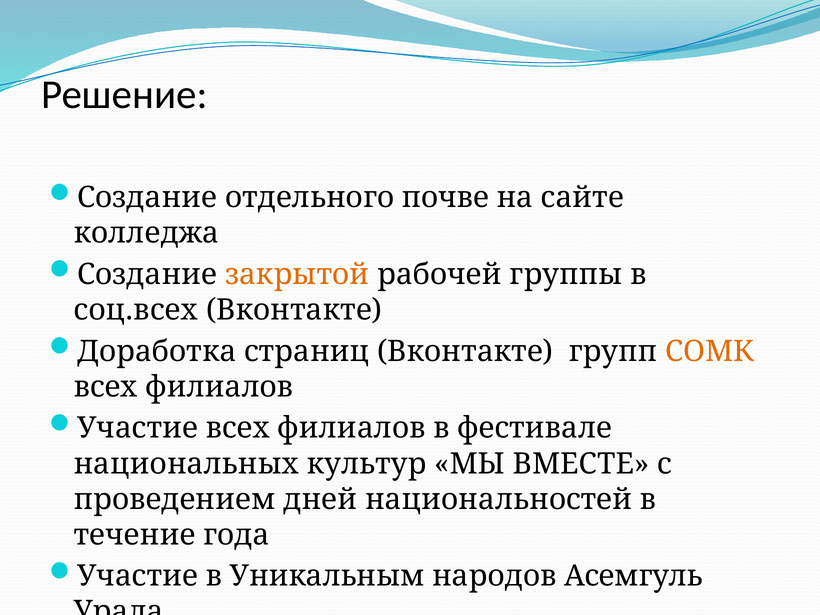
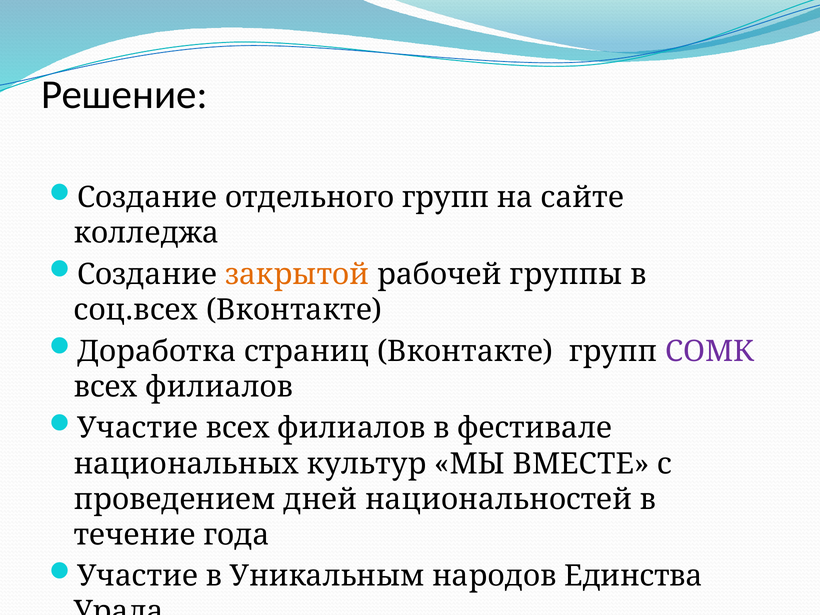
отдельного почве: почве -> групп (446, 197)
СОМК colour: orange -> purple (710, 351)
Асемгуль: Асемгуль -> Единства (633, 576)
